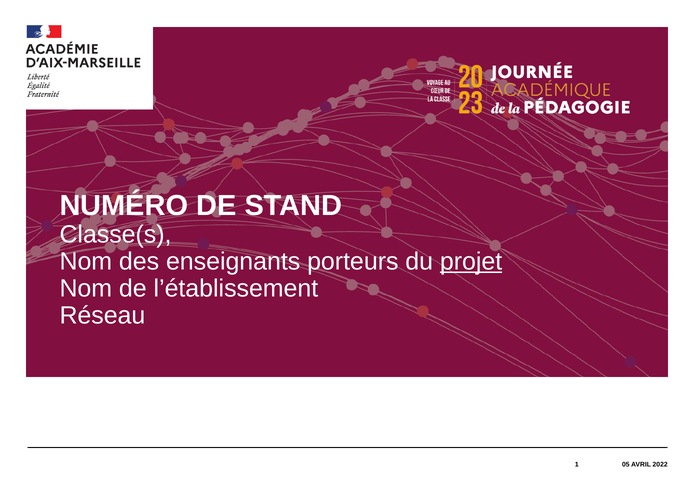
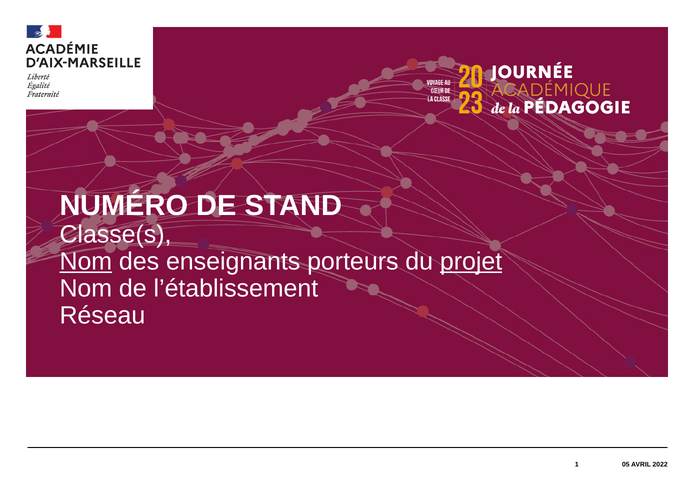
Nom underline: none -> present (86, 262)
